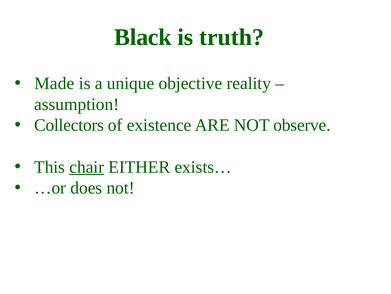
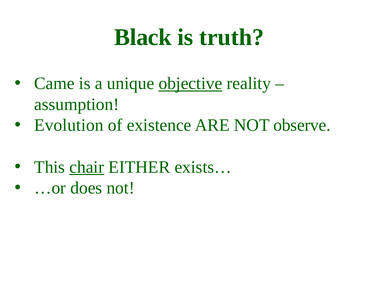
Made: Made -> Came (54, 83)
objective underline: none -> present (190, 83)
Collectors: Collectors -> Evolution (69, 125)
